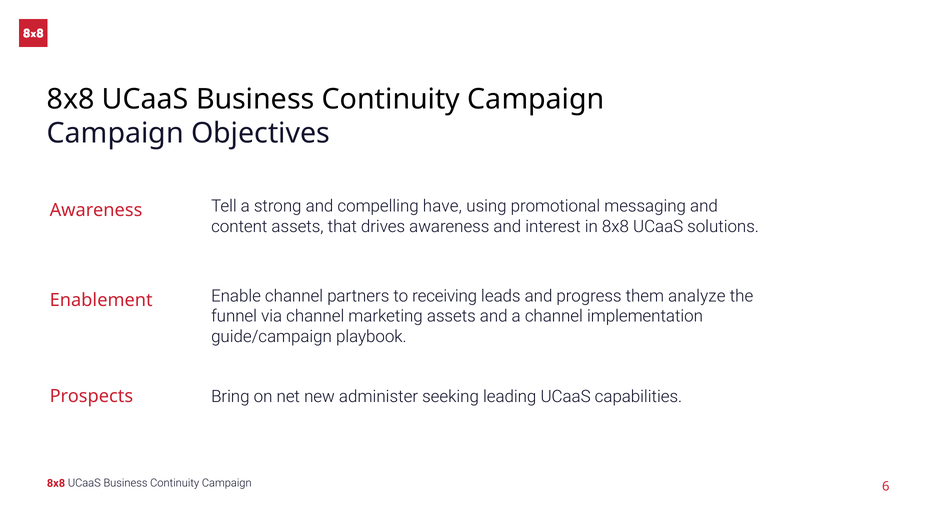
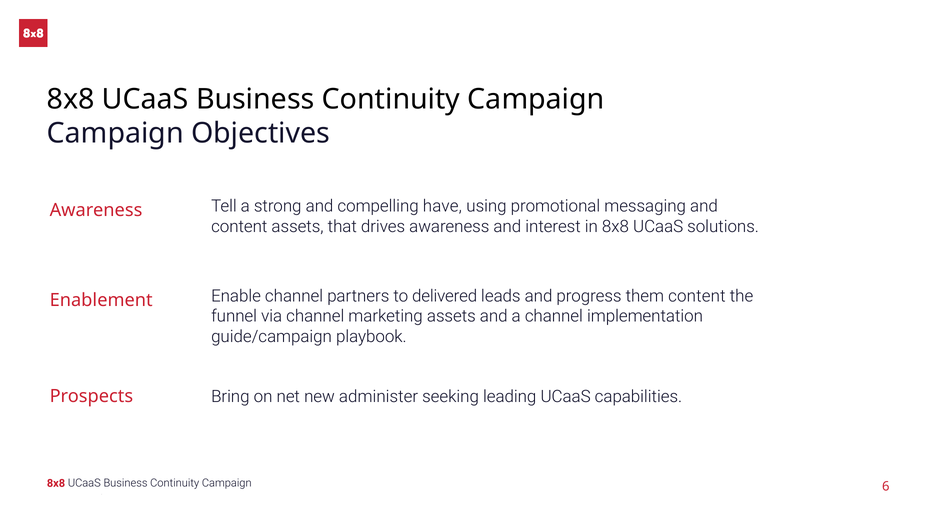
receiving: receiving -> delivered (445, 296)
them analyze: analyze -> content (697, 296)
